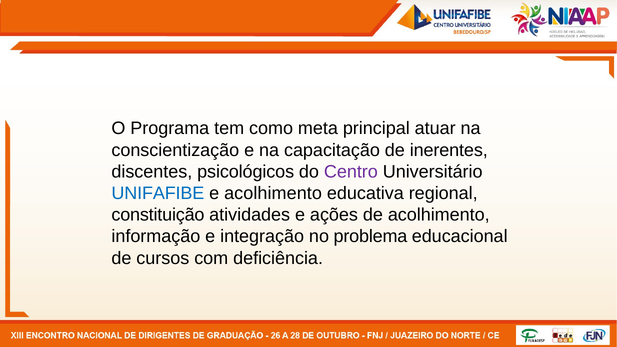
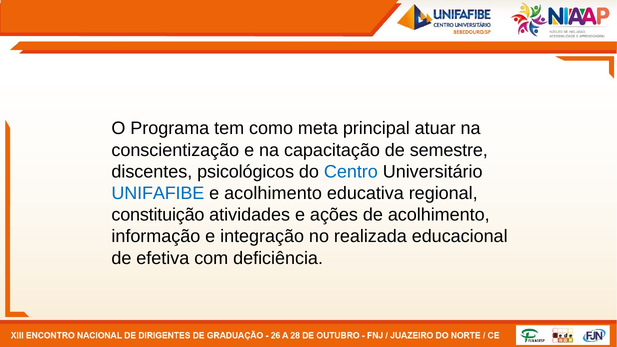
inerentes: inerentes -> semestre (449, 150)
Centro colour: purple -> blue (351, 172)
problema: problema -> realizada (370, 237)
cursos: cursos -> efetiva (163, 258)
